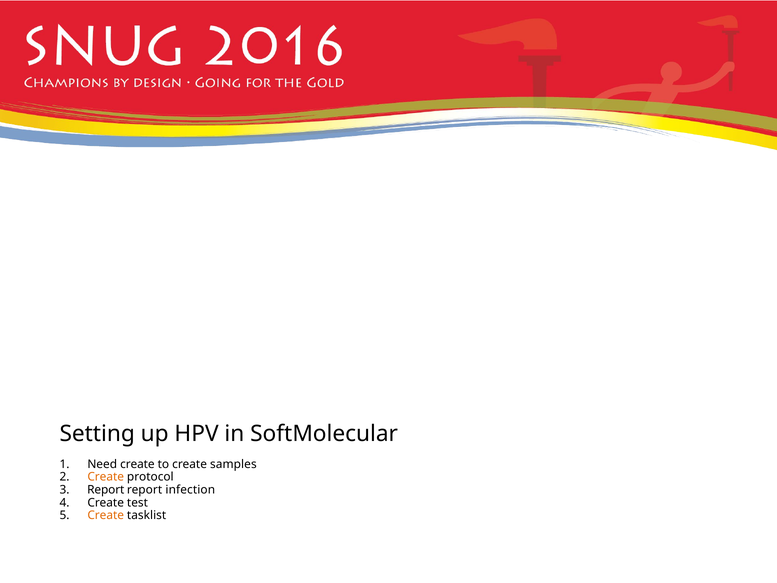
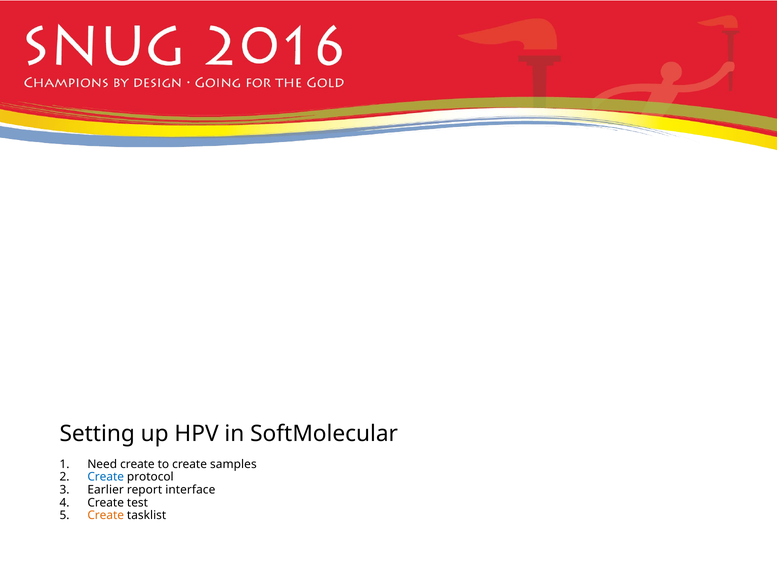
Create colour: orange -> blue (106, 477)
3 Report: Report -> Earlier (106, 490)
infection: infection -> interface (190, 490)
